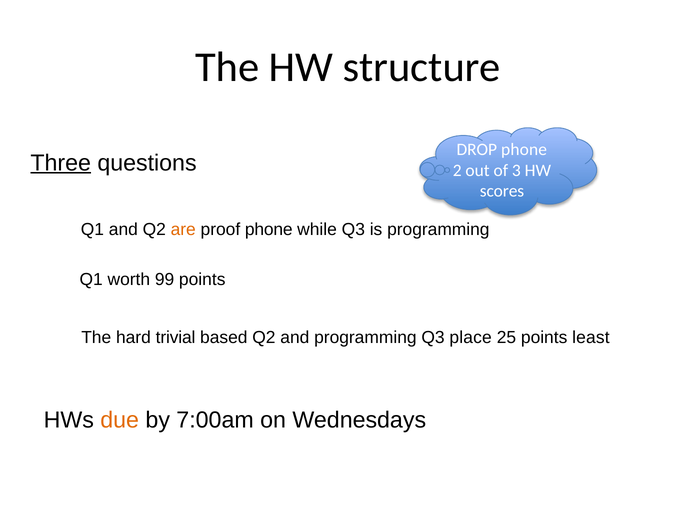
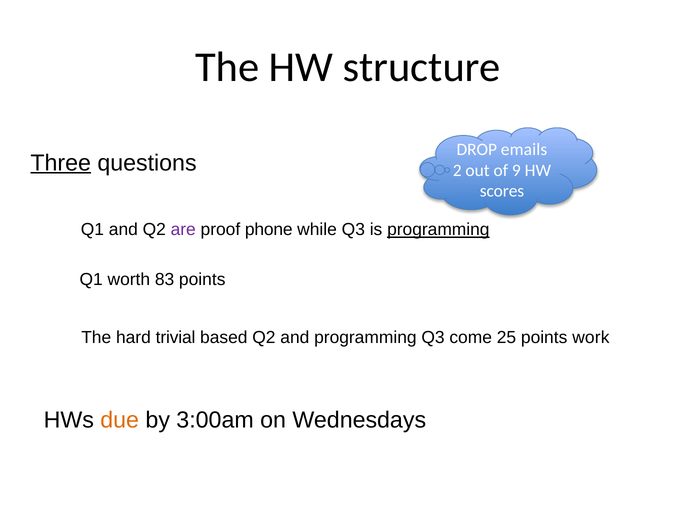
DROP phone: phone -> emails (524, 149)
3: 3 -> 9 (516, 170)
are colour: orange -> purple (183, 230)
programming underline: none -> present (438, 230)
99: 99 -> 83 (165, 279)
place: place -> come (471, 337)
least: least -> work (591, 337)
7:00am: 7:00am -> 3:00am (215, 420)
